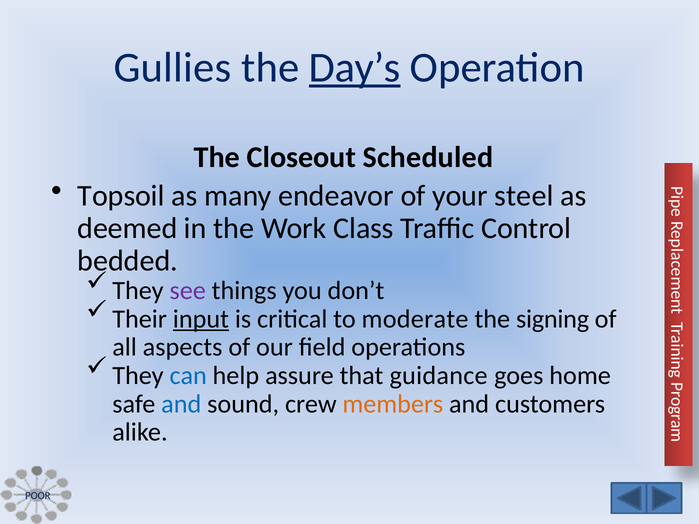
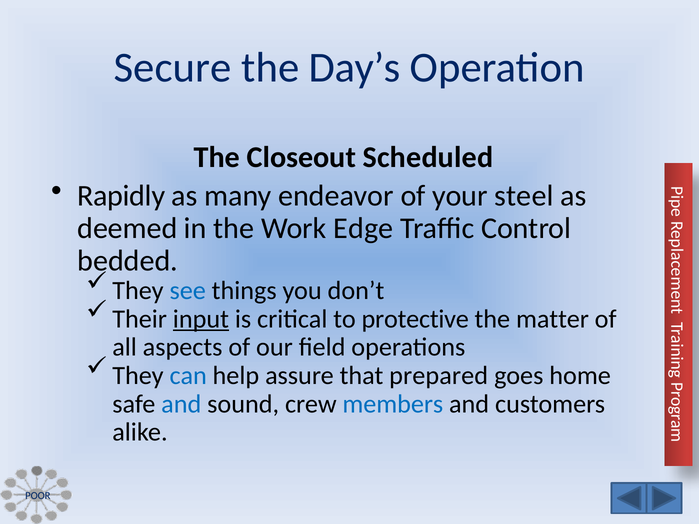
Gullies: Gullies -> Secure (173, 68)
Day’s underline: present -> none (355, 68)
Topsoil: Topsoil -> Rapidly (121, 196)
Class: Class -> Edge (363, 228)
see colour: purple -> blue (188, 291)
moderate: moderate -> protective (415, 319)
signing: signing -> matter (552, 319)
guidance: guidance -> prepared (439, 376)
members colour: orange -> blue (393, 404)
